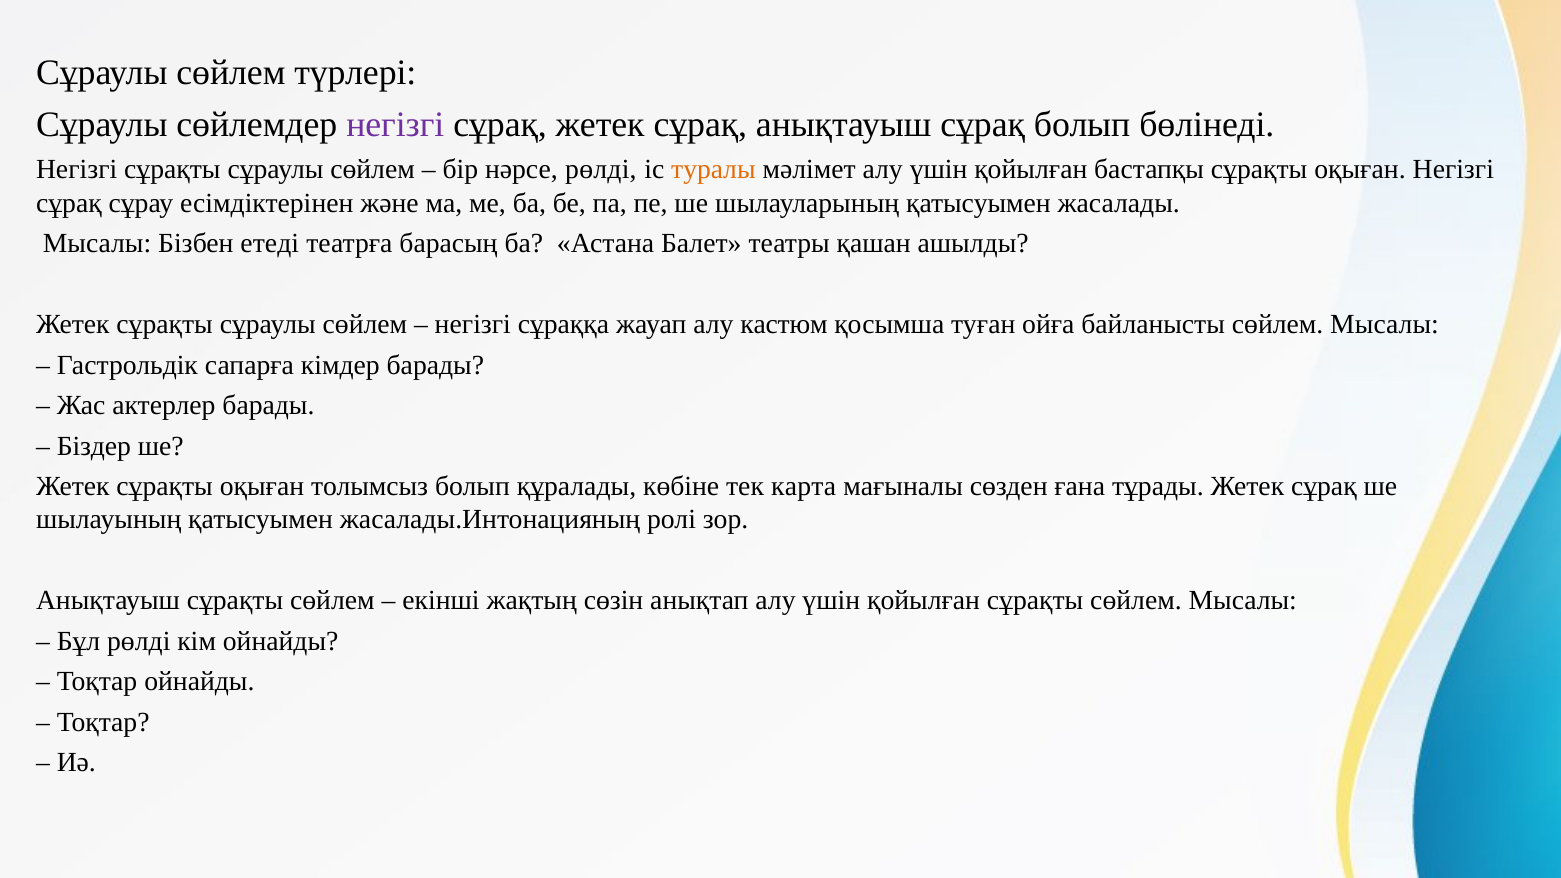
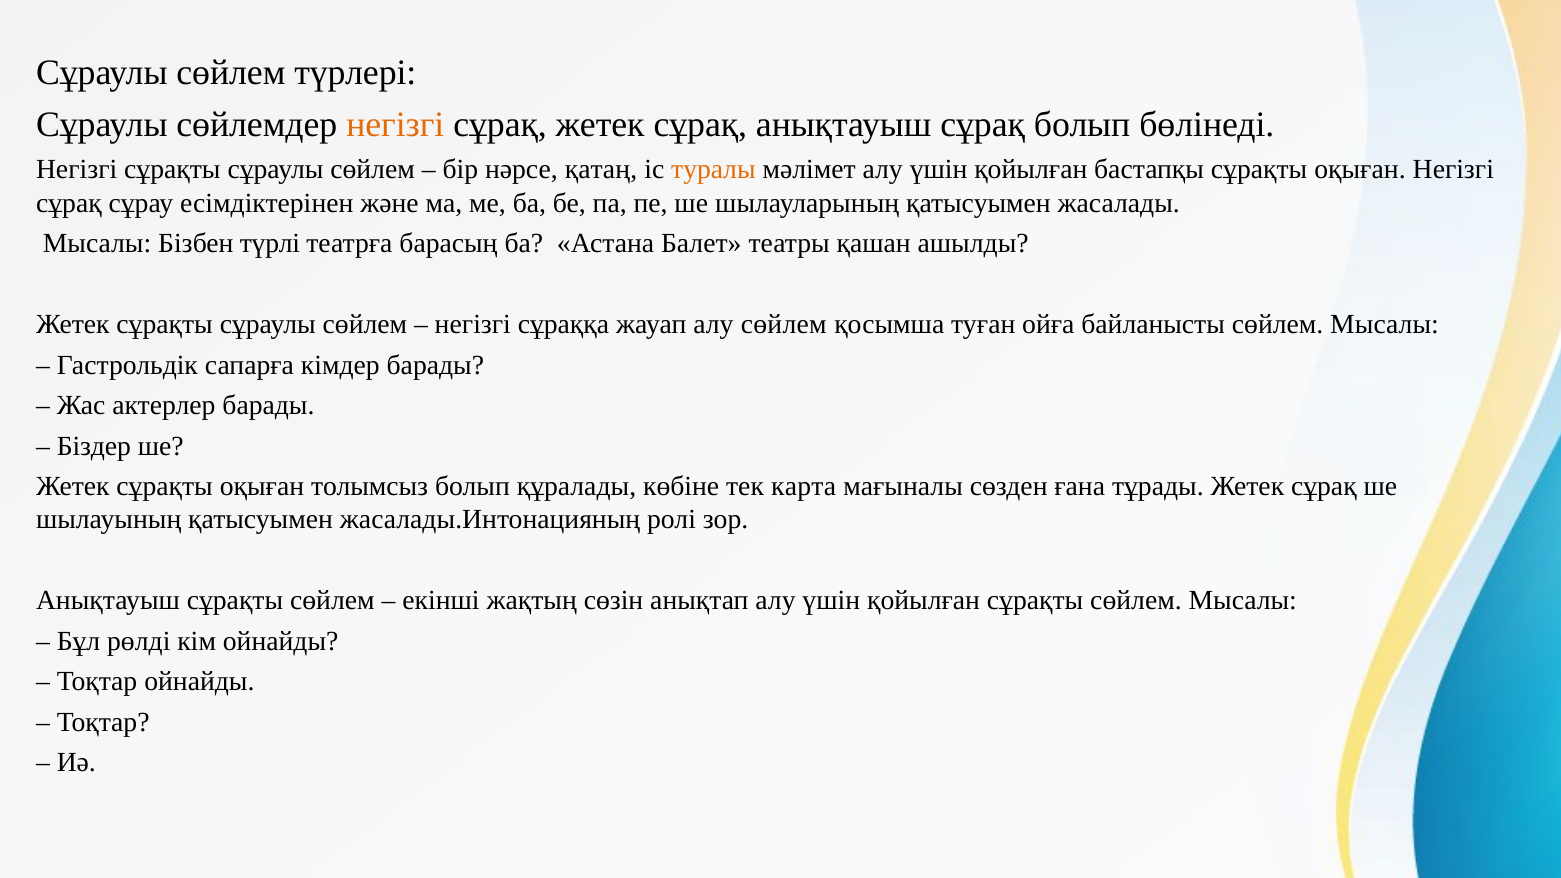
негізгі colour: purple -> orange (395, 125)
нәрсе рөлді: рөлді -> қатаң (601, 170)
етеді: етеді -> түрлі (270, 244)
алу кастюм: кастюм -> сөйлем (784, 325)
